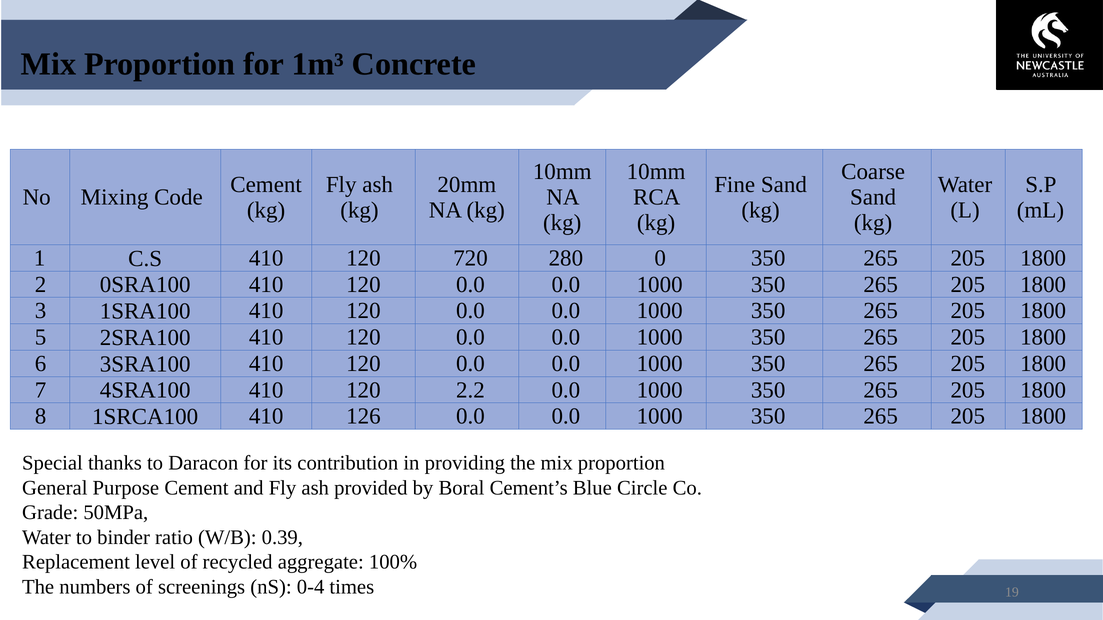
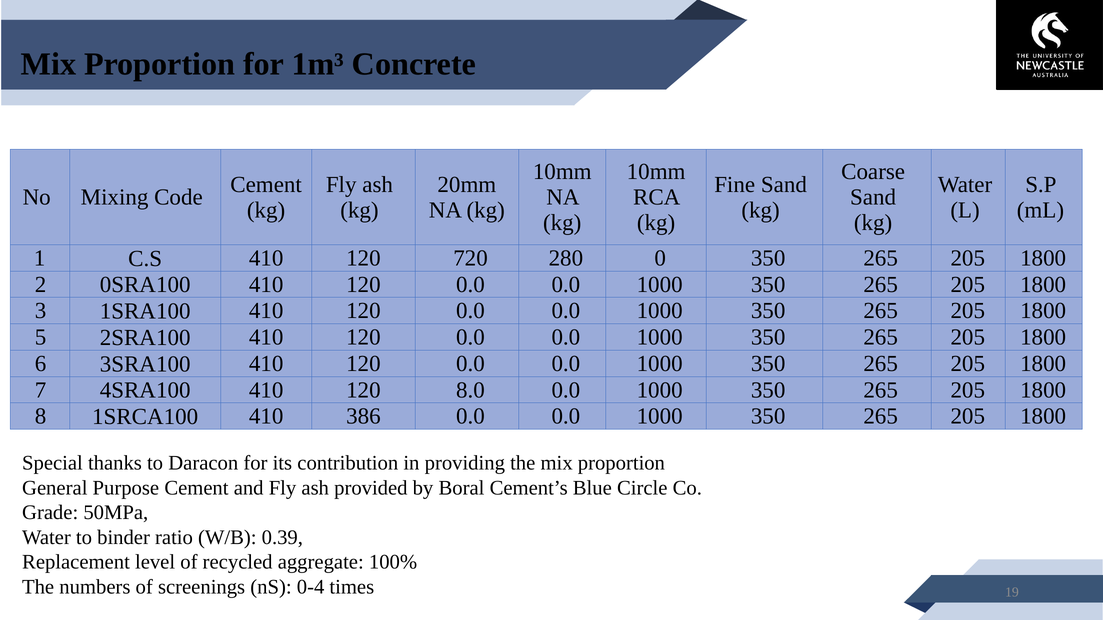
2.2: 2.2 -> 8.0 (470, 390)
126: 126 -> 386 (363, 417)
